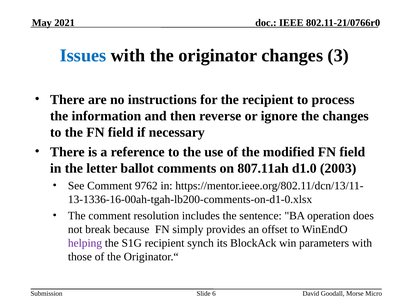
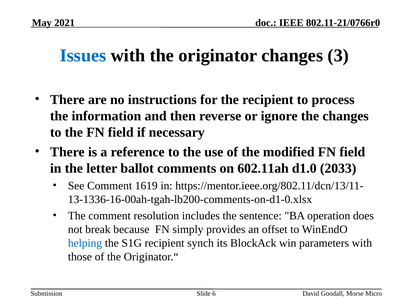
807.11ah: 807.11ah -> 602.11ah (263, 169)
2003: 2003 -> 2033 (338, 169)
9762: 9762 -> 1619 (146, 186)
helping colour: purple -> blue (85, 244)
